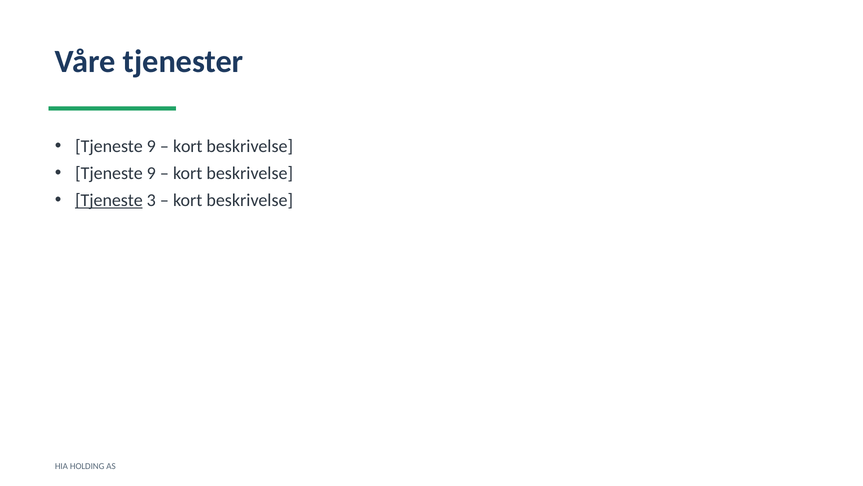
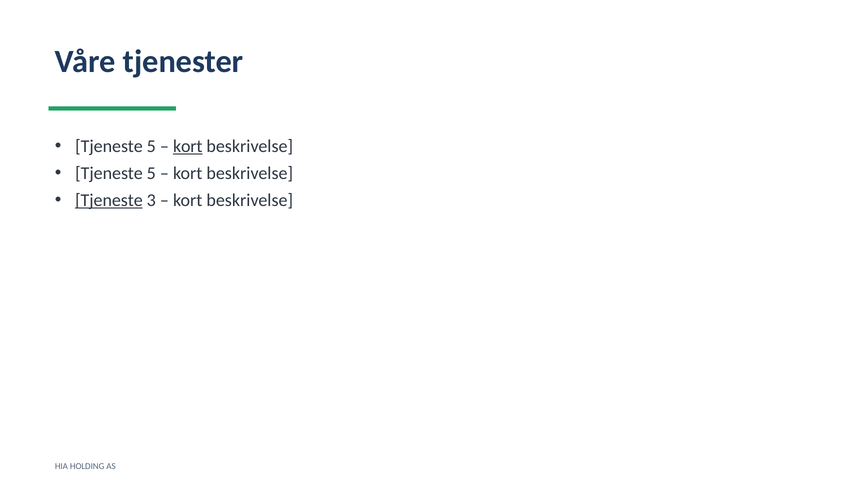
9: 9 -> 5 (151, 146)
kort underline: none -> present (188, 146)
9: 9 -> 5 (151, 173)
